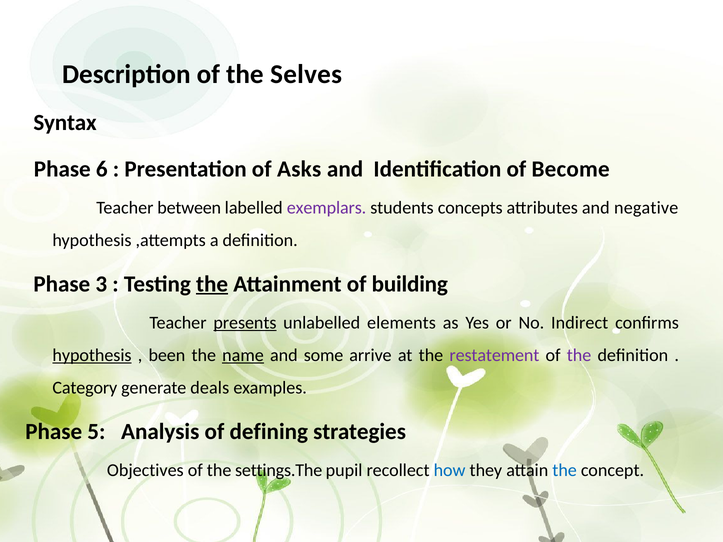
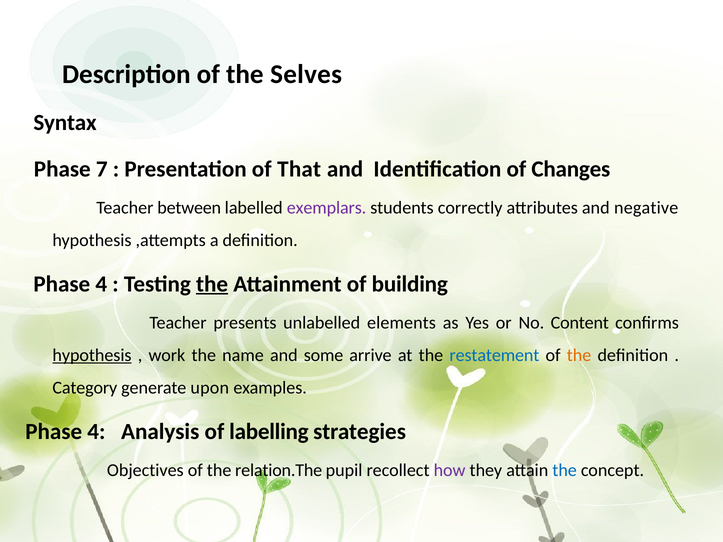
6: 6 -> 7 (102, 169)
Asks: Asks -> That (299, 169)
Become: Become -> Changes (571, 169)
concepts: concepts -> correctly (470, 208)
3: 3 -> 4 (101, 284)
presents underline: present -> none (245, 323)
Indirect: Indirect -> Content (580, 323)
been: been -> work (167, 355)
name underline: present -> none (243, 355)
restatement colour: purple -> blue (494, 355)
the colour: purple -> orange (579, 355)
deals: deals -> upon (210, 388)
5: 5 -> 4 (96, 432)
defining: defining -> labelling (269, 432)
settings.The: settings.The -> relation.The (279, 470)
how colour: blue -> purple (450, 470)
